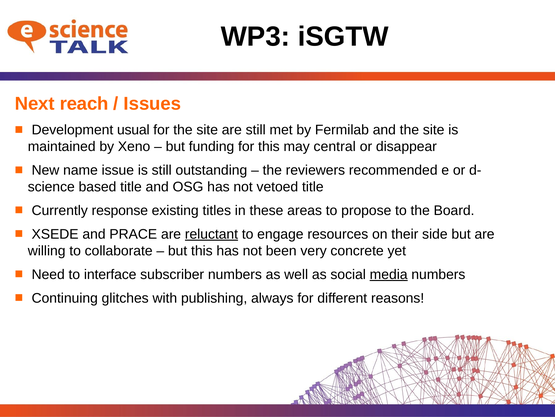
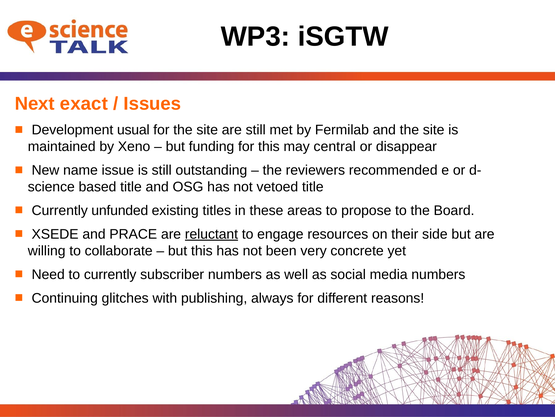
reach: reach -> exact (84, 104)
response: response -> unfunded (120, 210)
to interface: interface -> currently (110, 274)
media underline: present -> none (389, 274)
